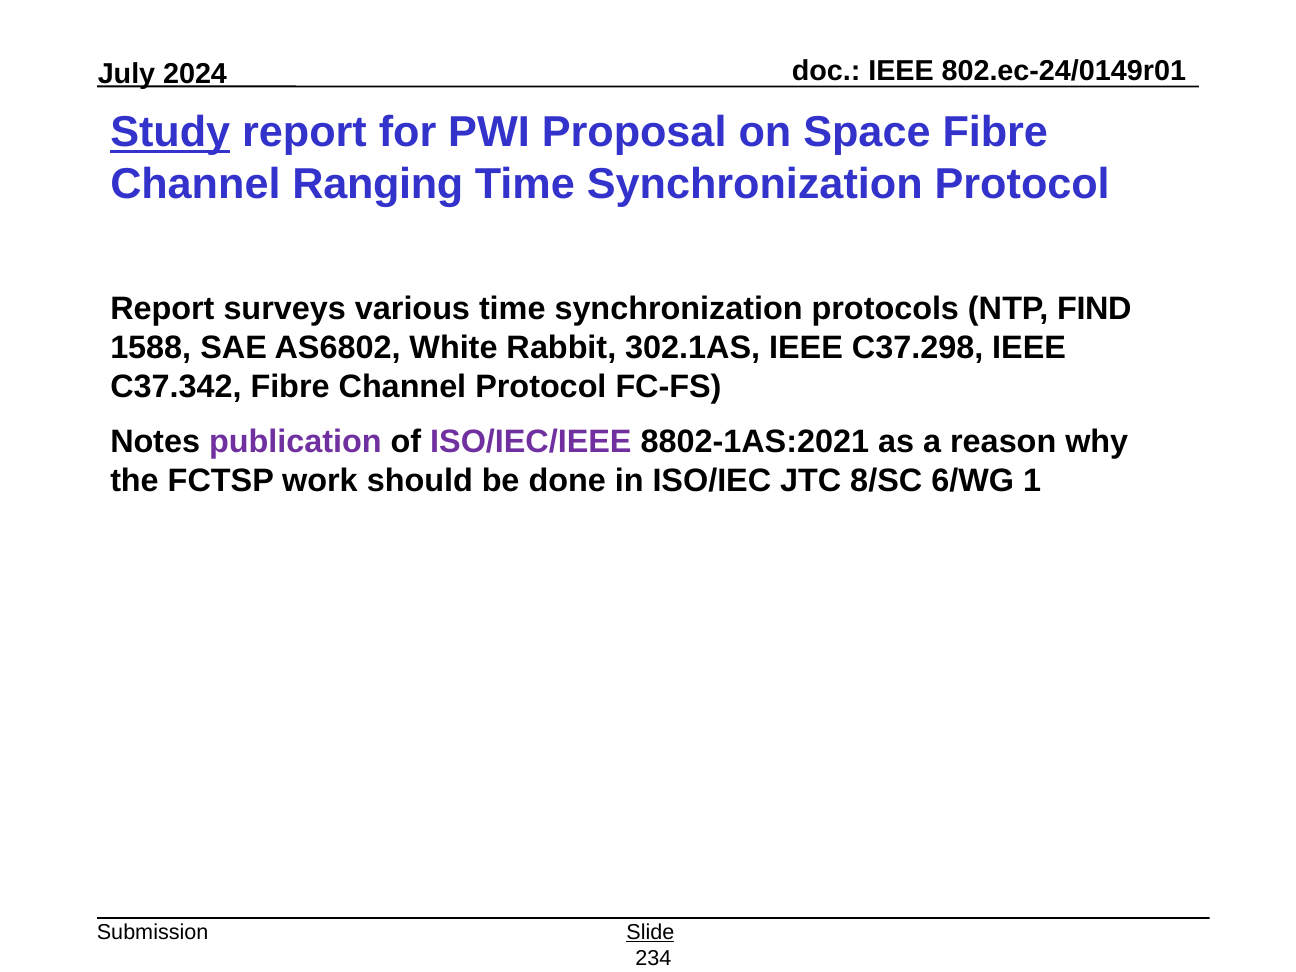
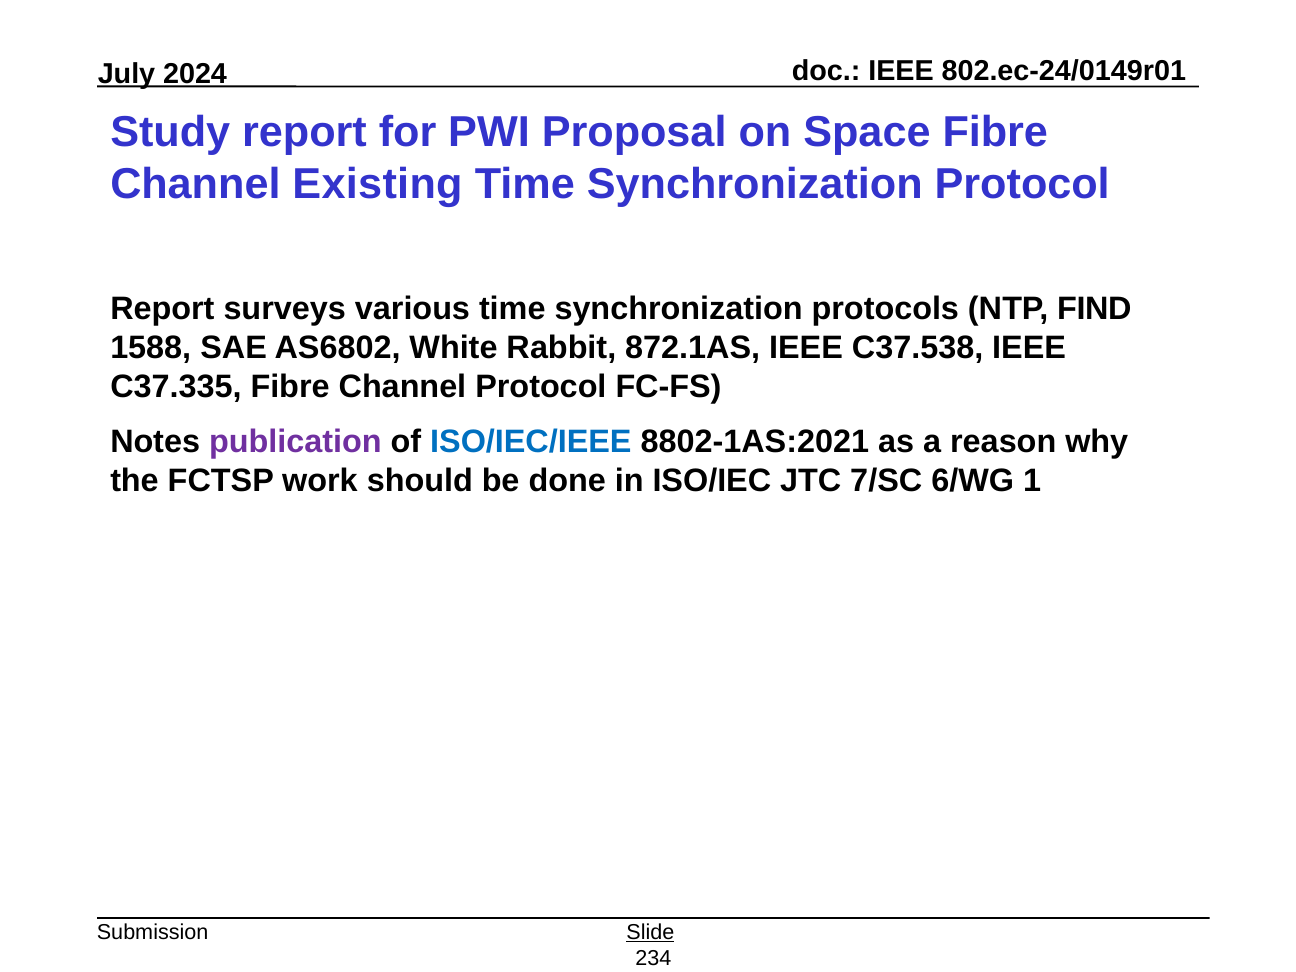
Study underline: present -> none (170, 133)
Ranging: Ranging -> Existing (378, 185)
302.1AS: 302.1AS -> 872.1AS (693, 348)
C37.298: C37.298 -> C37.538 (918, 348)
C37.342: C37.342 -> C37.335 (176, 387)
ISO/IEC/IEEE colour: purple -> blue (531, 442)
8/SC: 8/SC -> 7/SC (886, 481)
